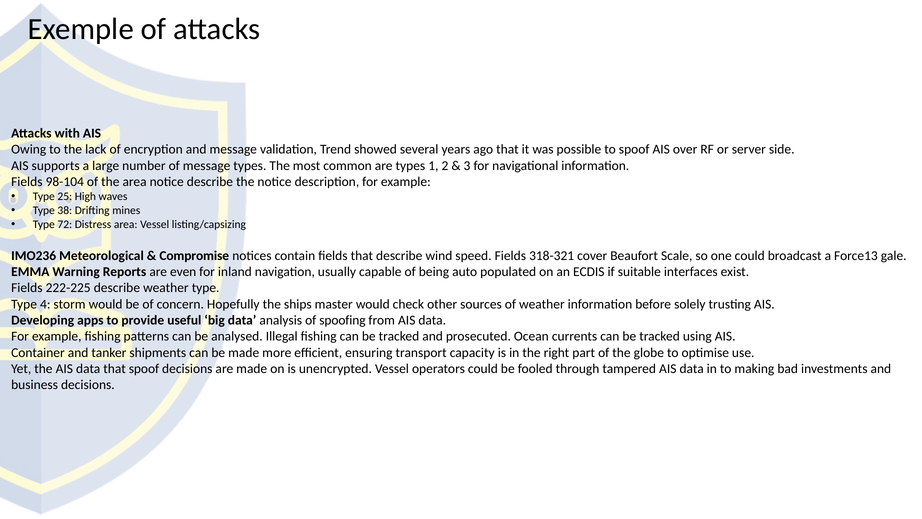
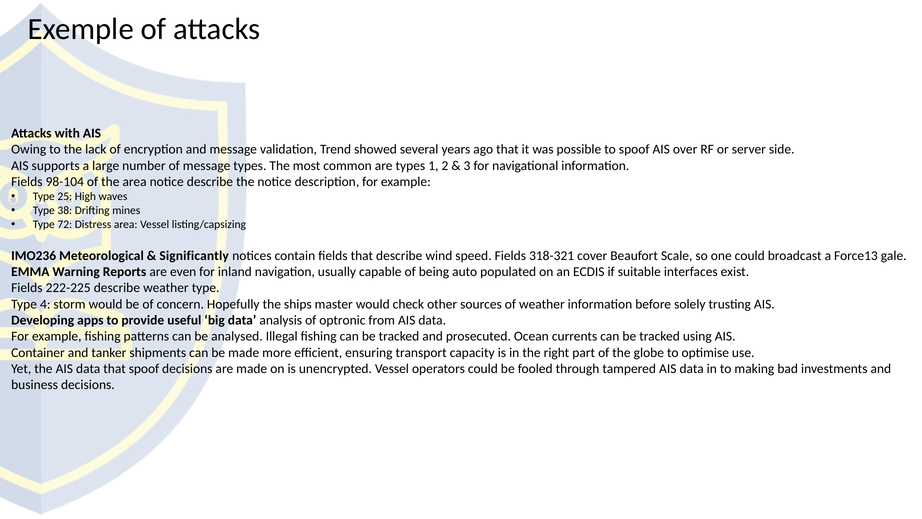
Compromise: Compromise -> Significantly (194, 255)
spoofing: spoofing -> optronic (342, 320)
